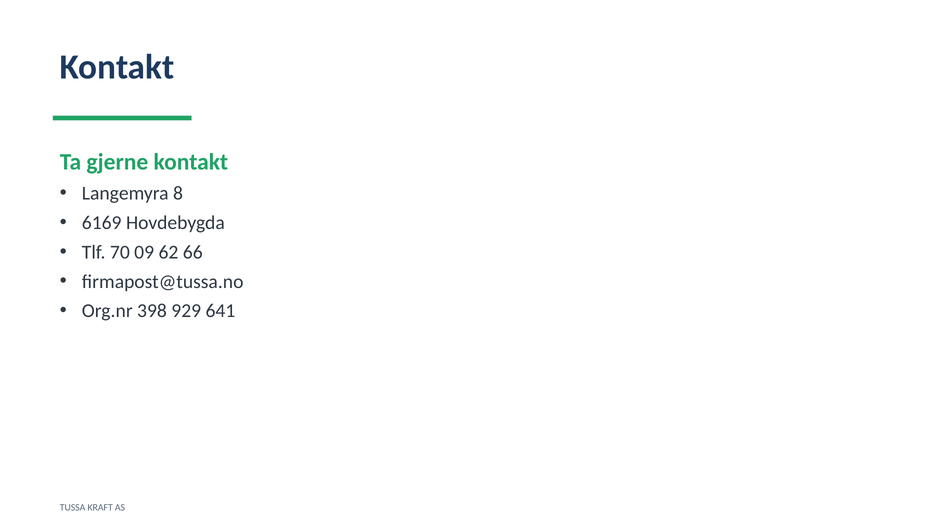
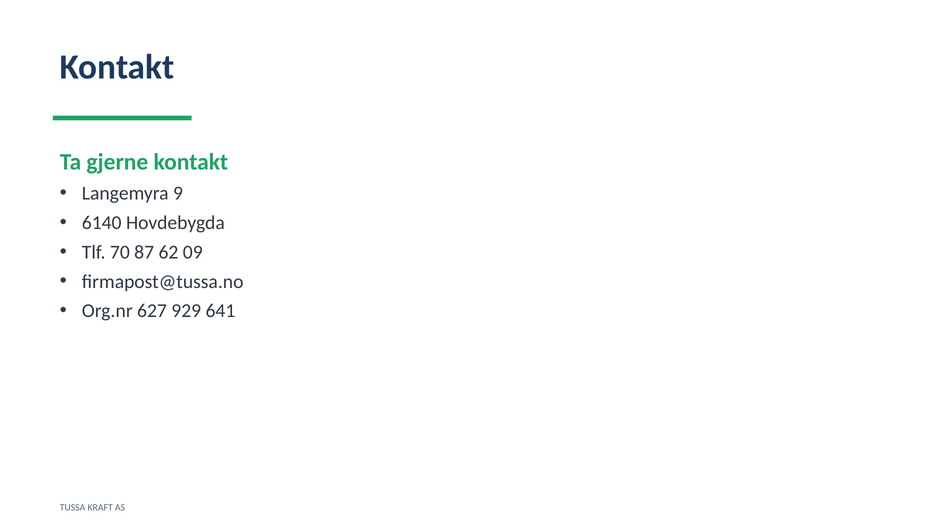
8: 8 -> 9 (178, 193)
6169: 6169 -> 6140 (102, 223)
09: 09 -> 87 (144, 252)
66: 66 -> 09 (193, 252)
398: 398 -> 627 (152, 311)
